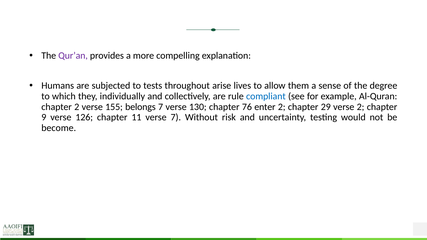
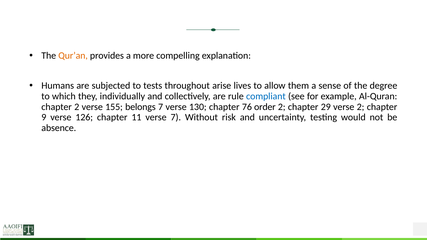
Qur’an colour: purple -> orange (73, 56)
enter: enter -> order (265, 107)
become: become -> absence (59, 128)
